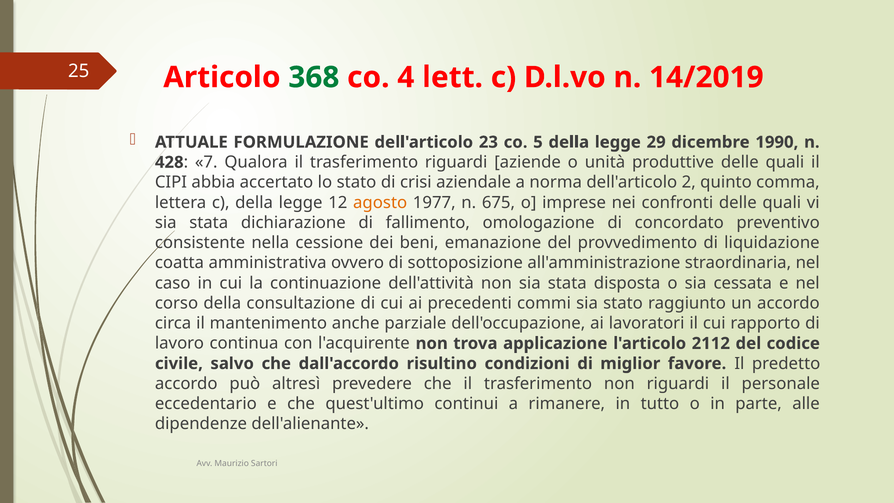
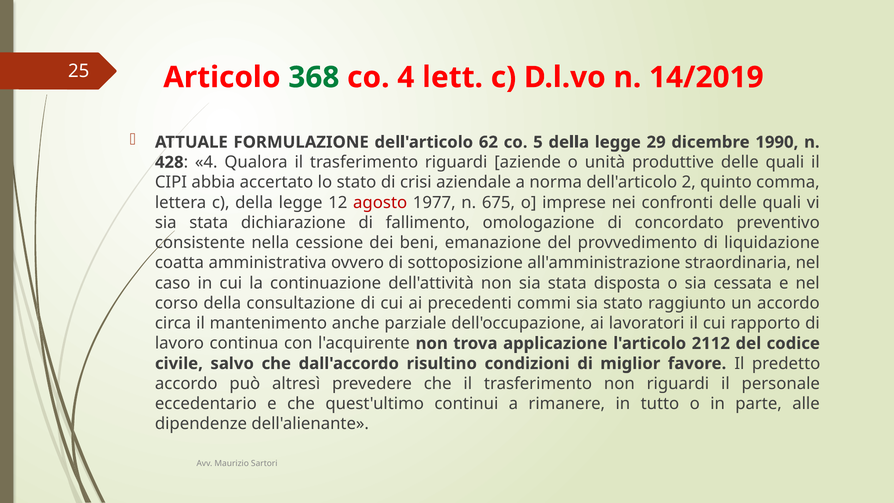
23: 23 -> 62 (488, 142)
7: 7 -> 4 (206, 162)
agosto colour: orange -> red (380, 203)
